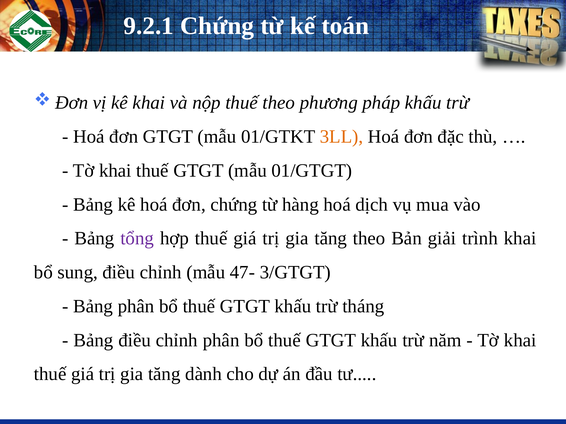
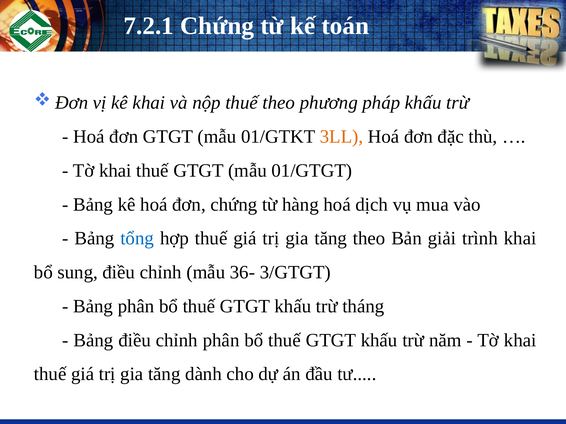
9.2.1: 9.2.1 -> 7.2.1 (149, 26)
tổng colour: purple -> blue (137, 239)
47-: 47- -> 36- (242, 273)
